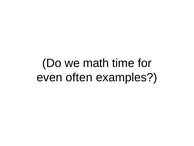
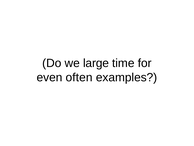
math: math -> large (96, 63)
